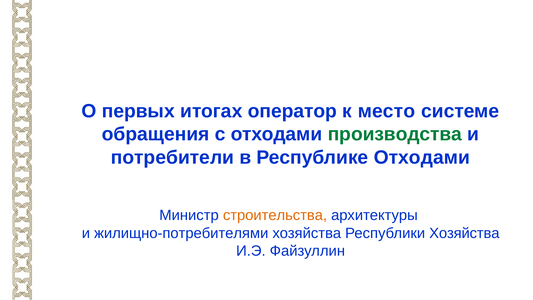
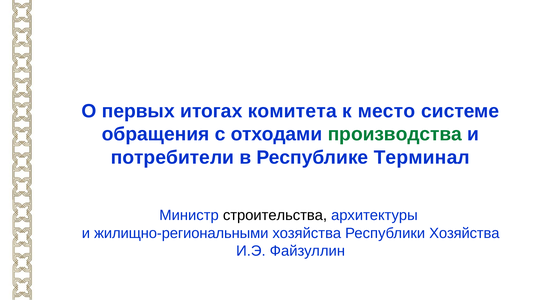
оператор: оператор -> комитета (292, 111)
Республике Отходами: Отходами -> Терминал (422, 157)
строительства colour: orange -> black (275, 215)
жилищно-потребителями: жилищно-потребителями -> жилищно-региональными (181, 233)
